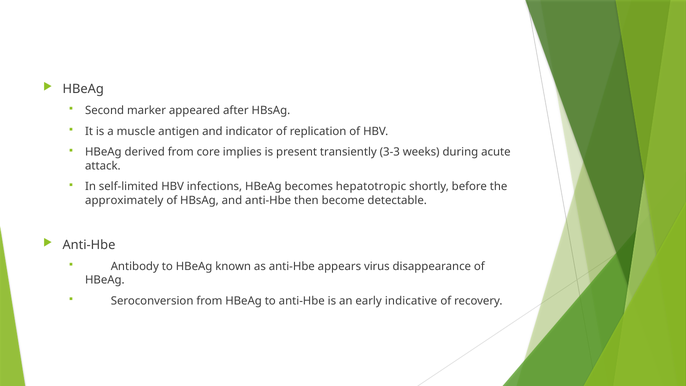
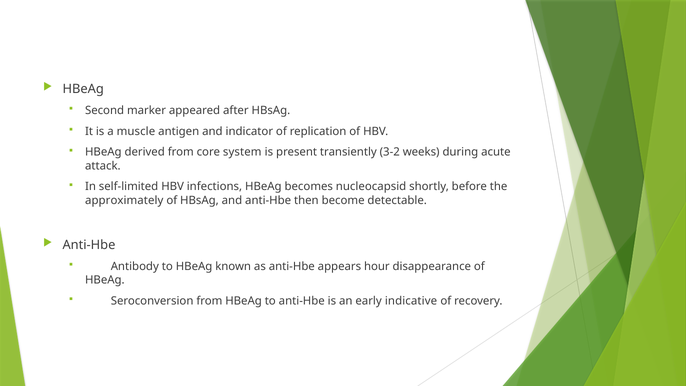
implies: implies -> system (242, 152)
3-3: 3-3 -> 3-2 (390, 152)
hepatotropic: hepatotropic -> nucleocapsid (371, 187)
virus: virus -> hour (377, 266)
